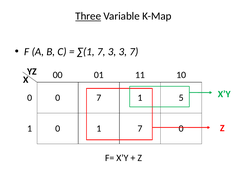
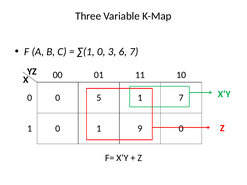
Three underline: present -> none (88, 16)
∑(1 7: 7 -> 0 (101, 52)
3 3: 3 -> 6 (123, 52)
0 7: 7 -> 5 (99, 98)
1 5: 5 -> 7 (181, 98)
1 7: 7 -> 9 (140, 129)
